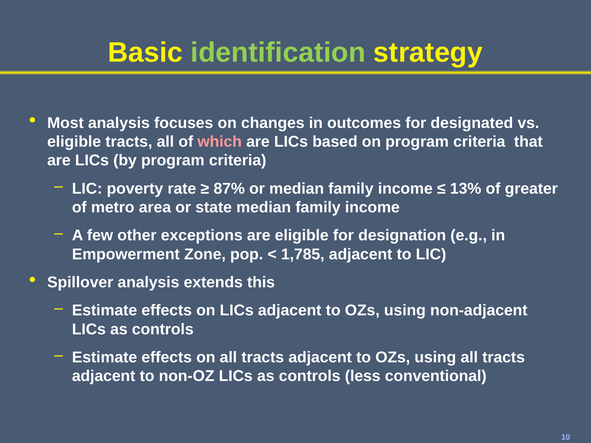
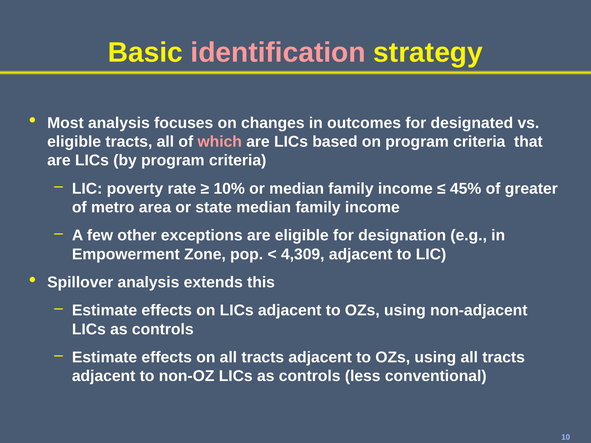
identification colour: light green -> pink (278, 53)
87%: 87% -> 10% (229, 189)
13%: 13% -> 45% (466, 189)
1,785: 1,785 -> 4,309 (303, 254)
